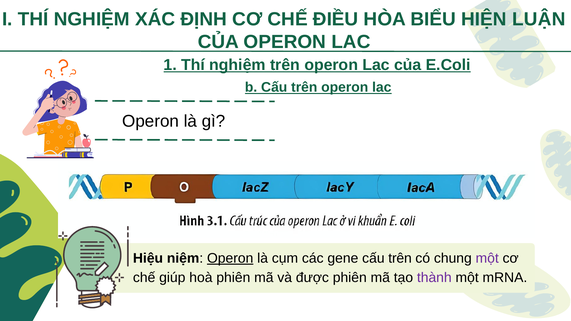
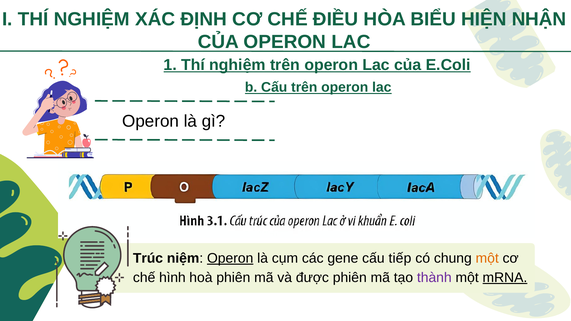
LUẬN: LUẬN -> NHẬN (539, 19)
Hiệu: Hiệu -> Trúc (148, 258)
gene cấu trên: trên -> tiếp (400, 258)
một colour: purple -> orange (487, 258)
giúp: giúp -> hình (172, 278)
mRNA underline: none -> present (505, 278)
